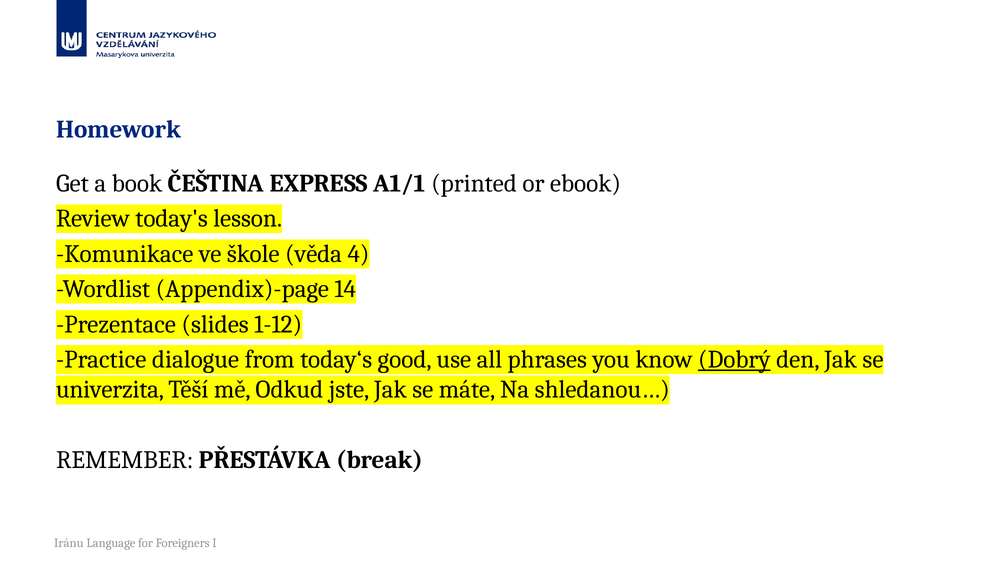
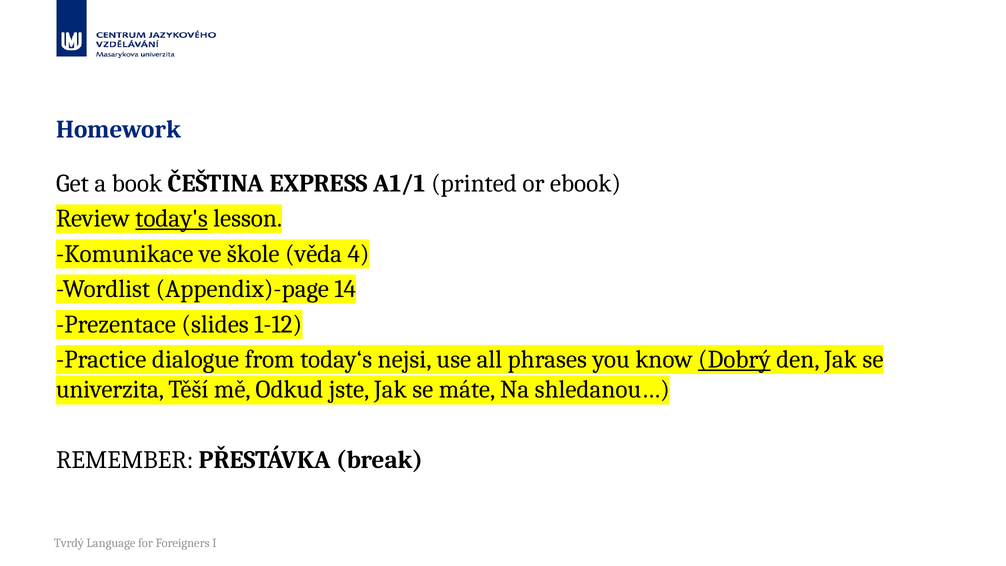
today's underline: none -> present (172, 219)
good: good -> nejsi (405, 359)
Iránu: Iránu -> Tvrdý (69, 543)
